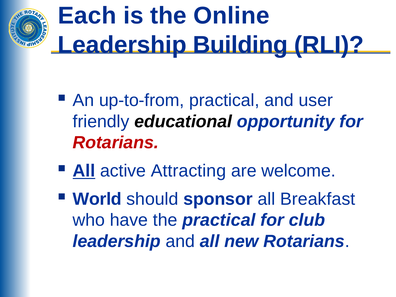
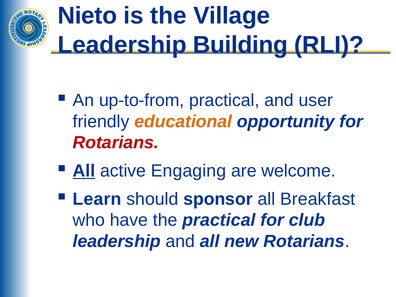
Each: Each -> Nieto (87, 16)
Online: Online -> Village (232, 16)
educational colour: black -> orange (183, 122)
Attracting: Attracting -> Engaging (188, 171)
World: World -> Learn (97, 199)
